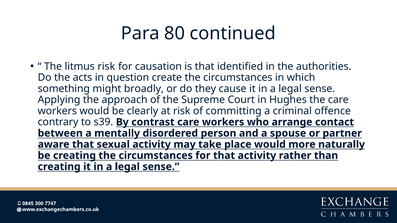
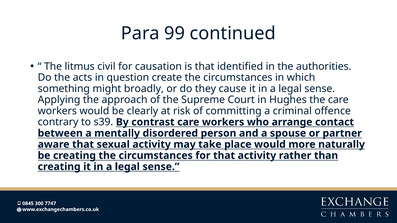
80: 80 -> 99 (175, 33)
litmus risk: risk -> civil (106, 66)
